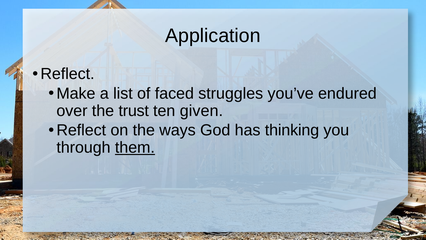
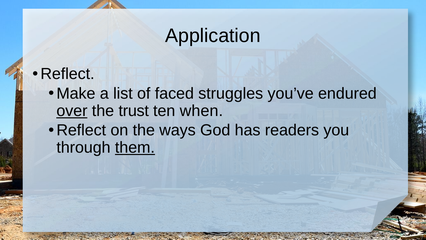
over underline: none -> present (72, 111)
given: given -> when (201, 111)
thinking: thinking -> readers (292, 130)
